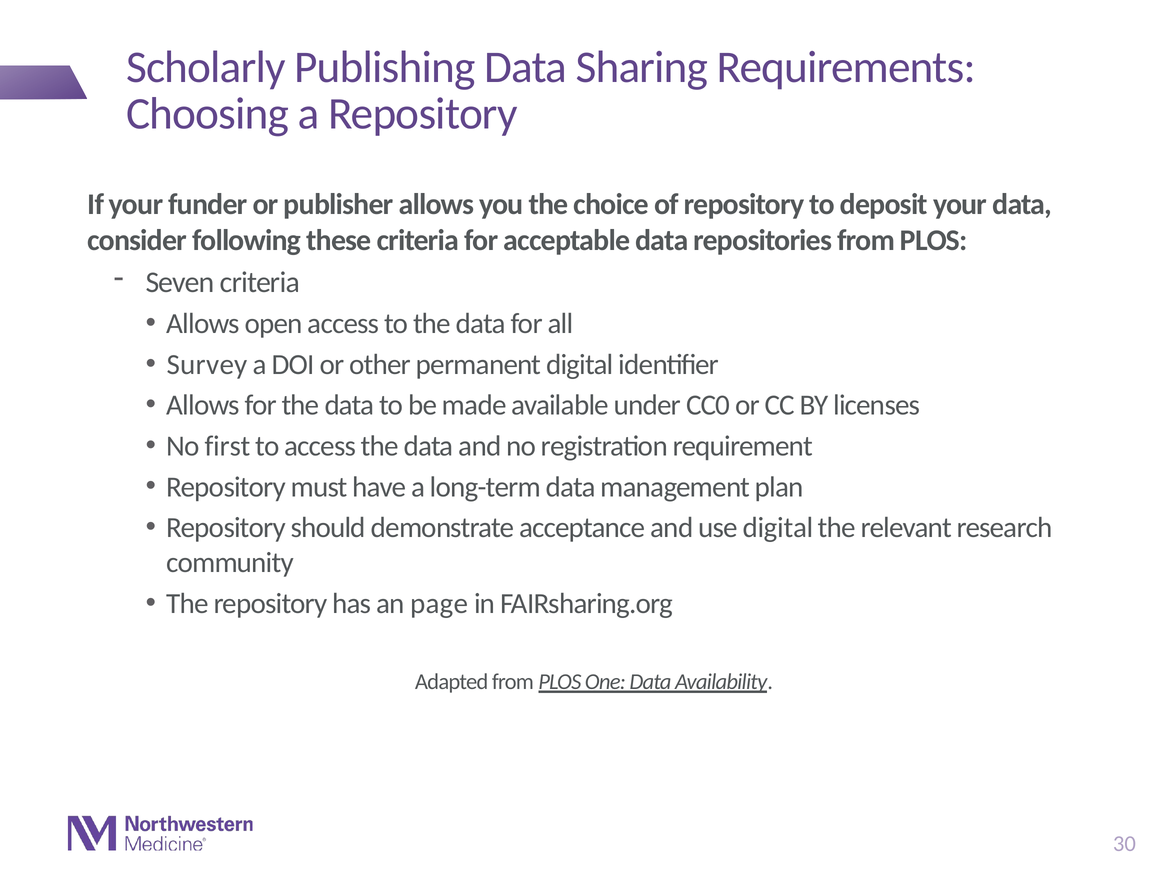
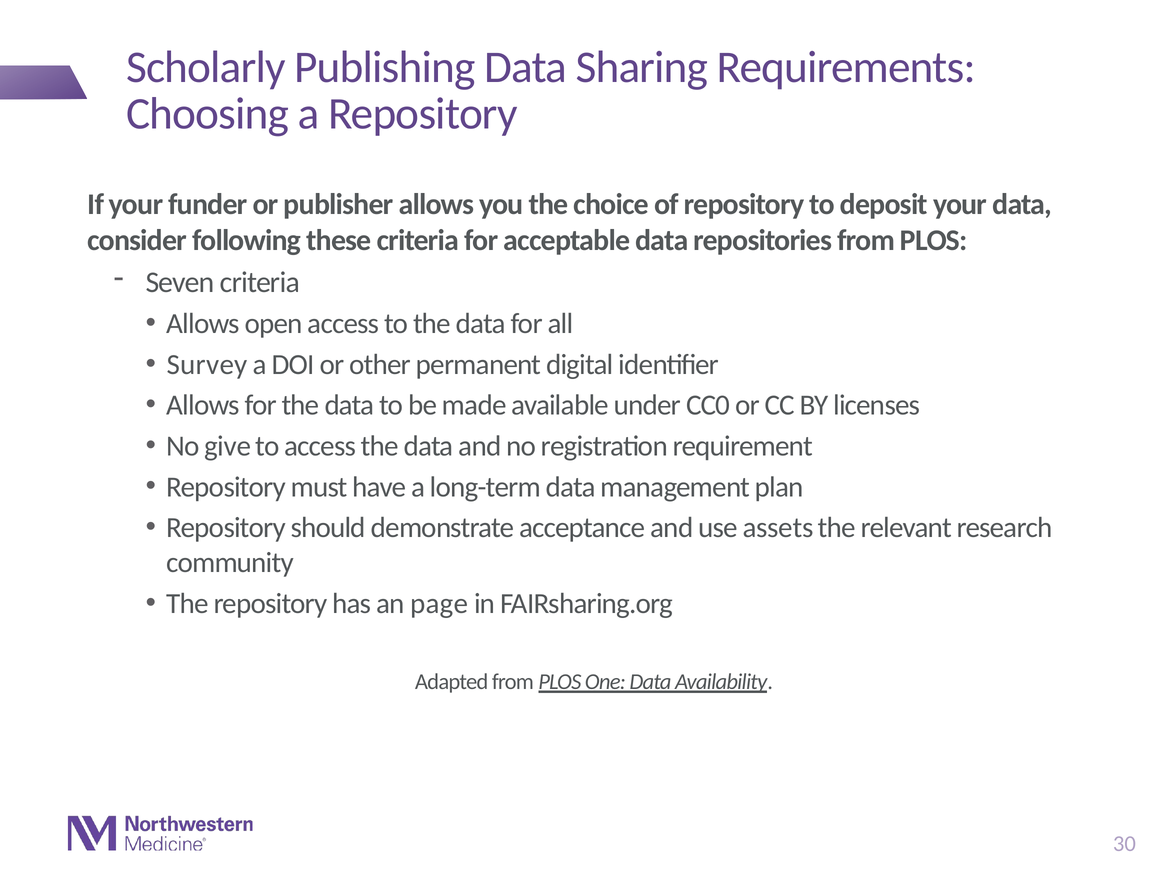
first: first -> give (228, 446)
use digital: digital -> assets (778, 528)
